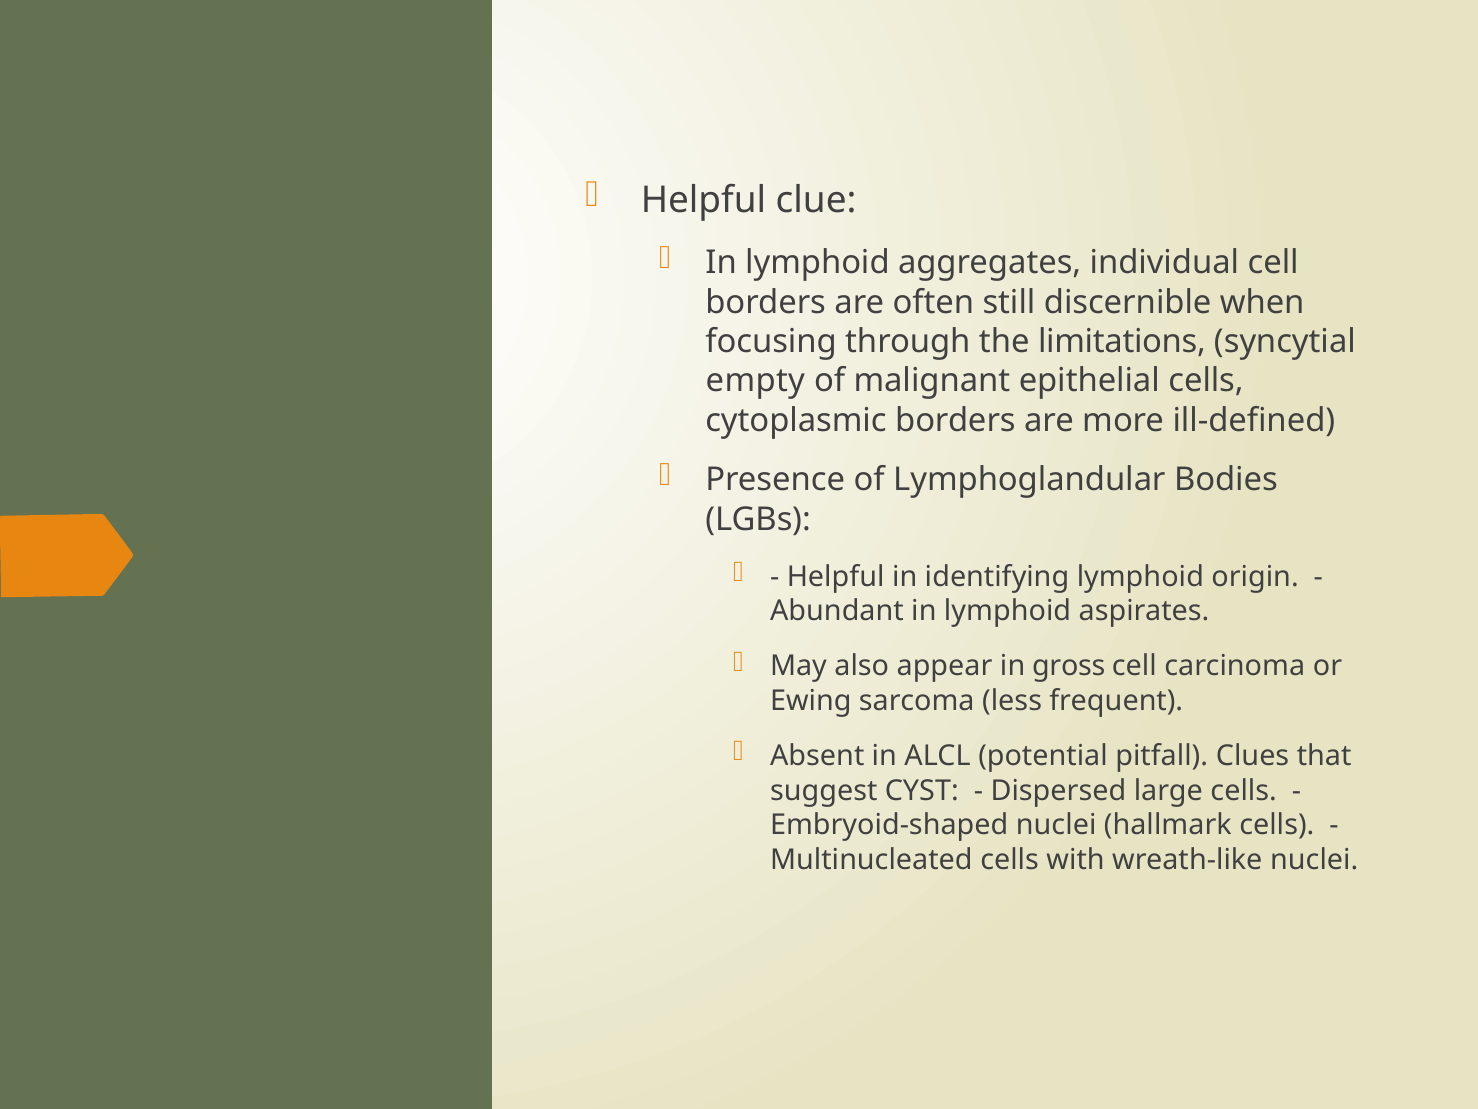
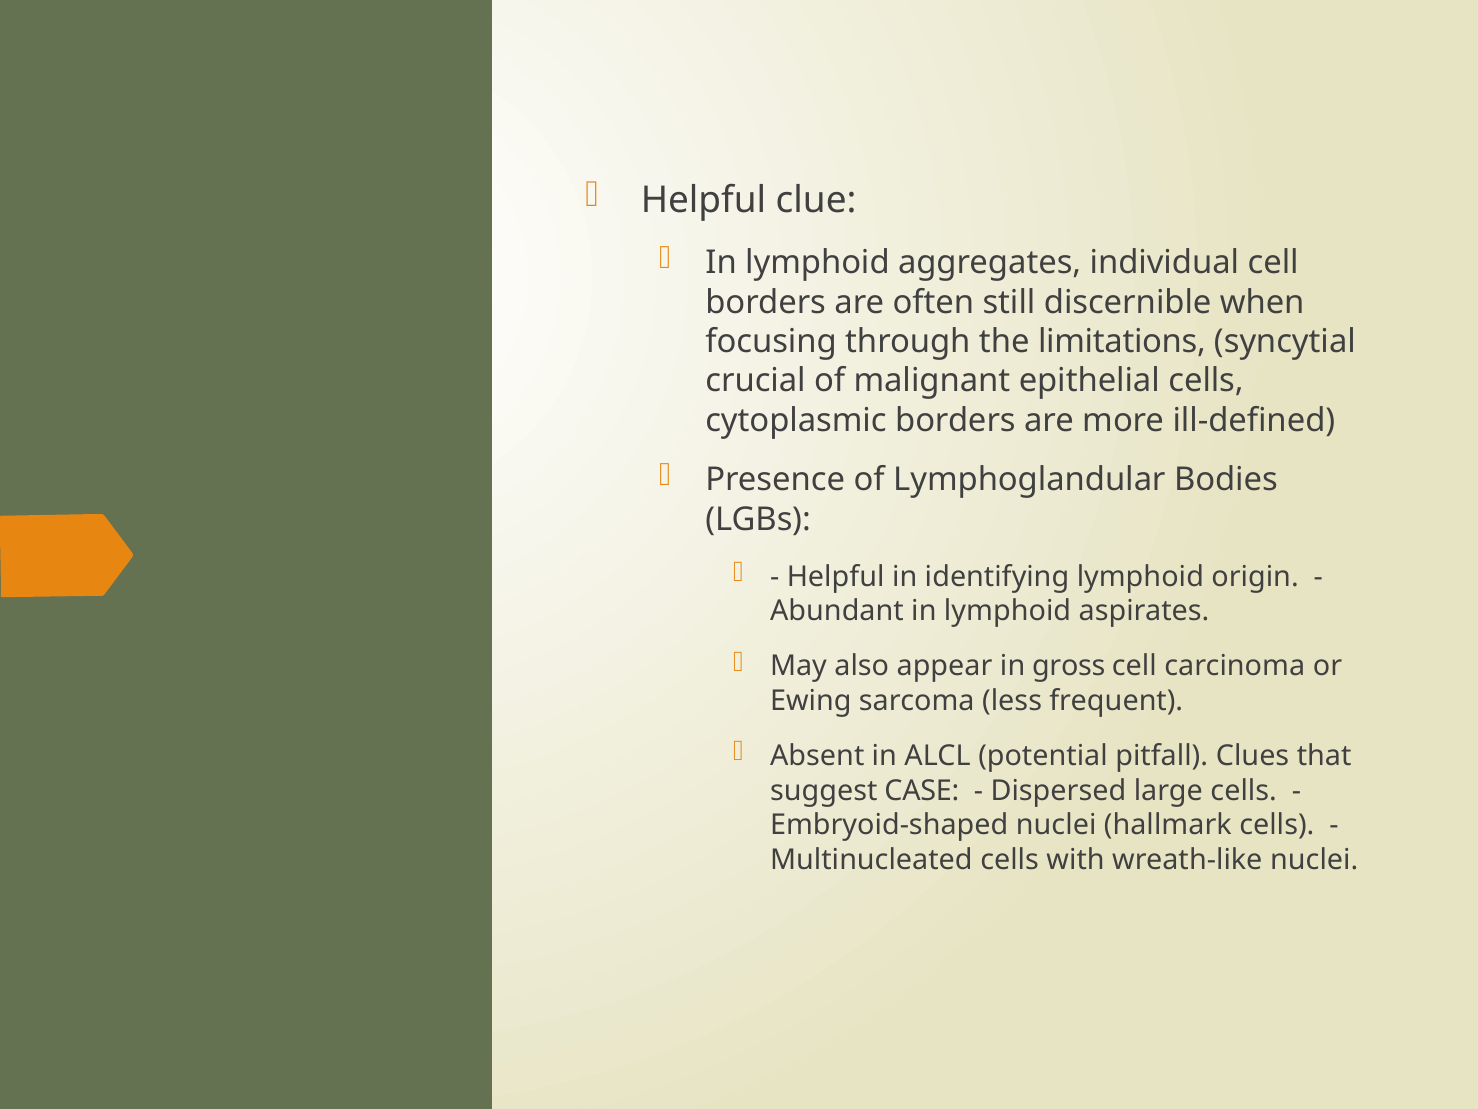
empty: empty -> crucial (756, 381)
CYST: CYST -> CASE (922, 790)
